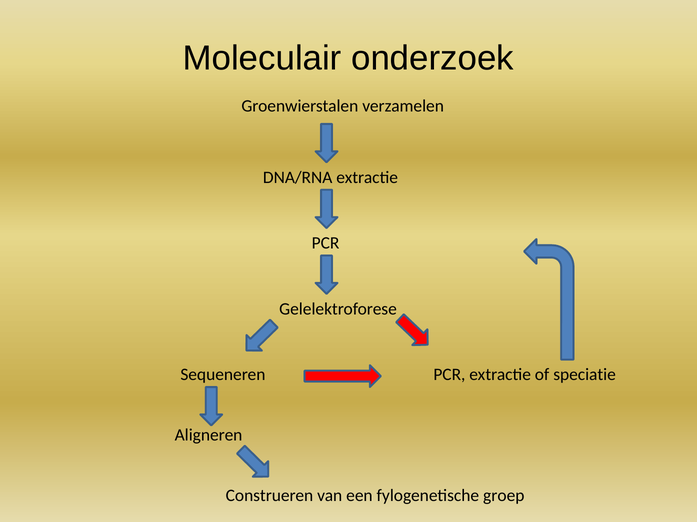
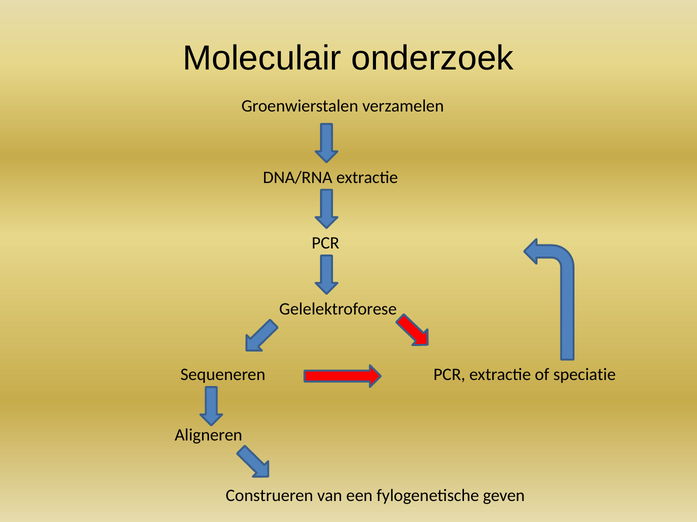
groep: groep -> geven (504, 496)
